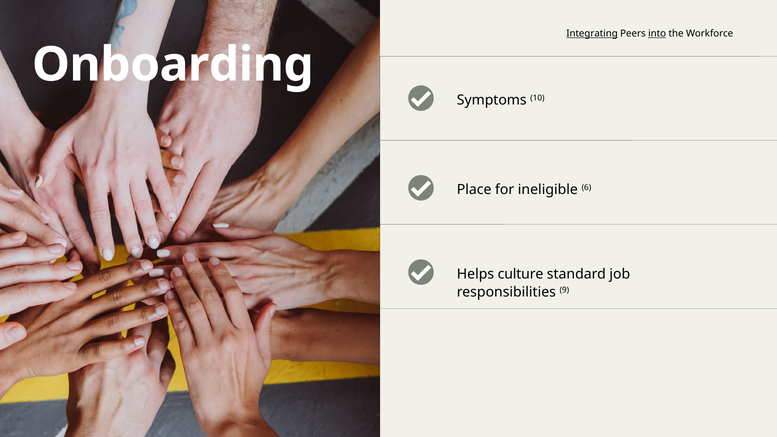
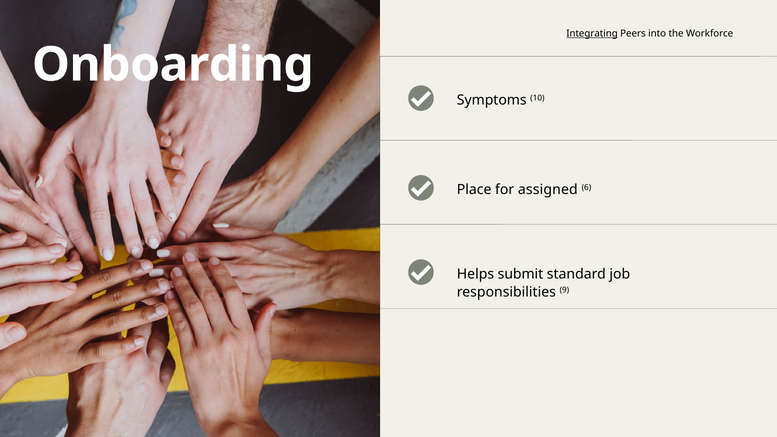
into underline: present -> none (657, 34)
ineligible: ineligible -> assigned (548, 190)
culture: culture -> submit (520, 274)
